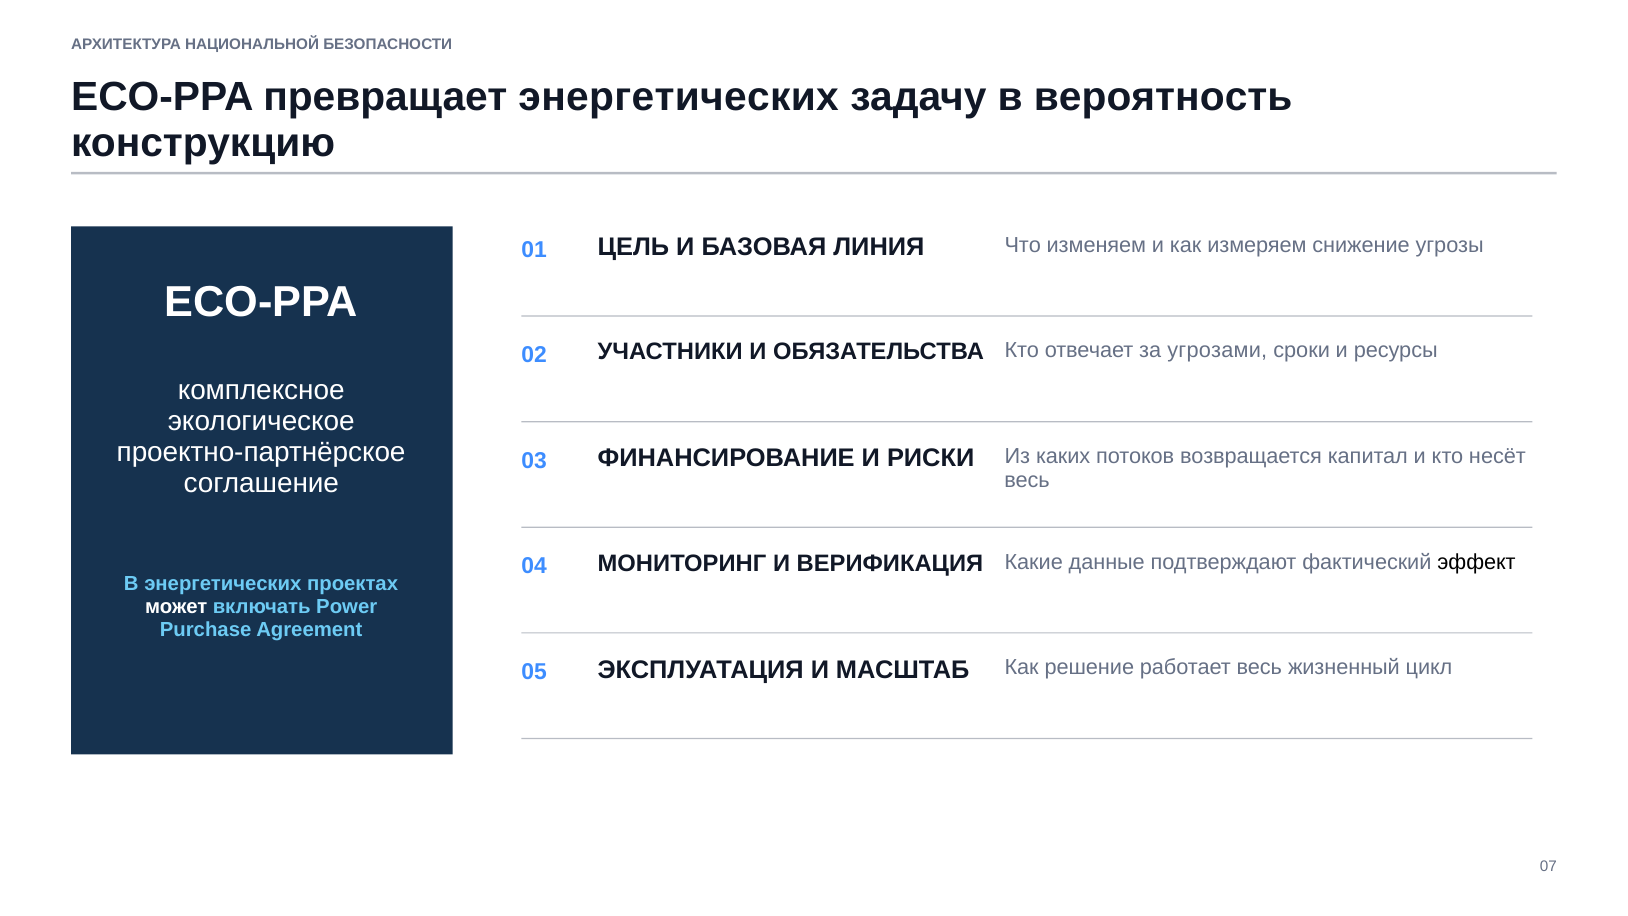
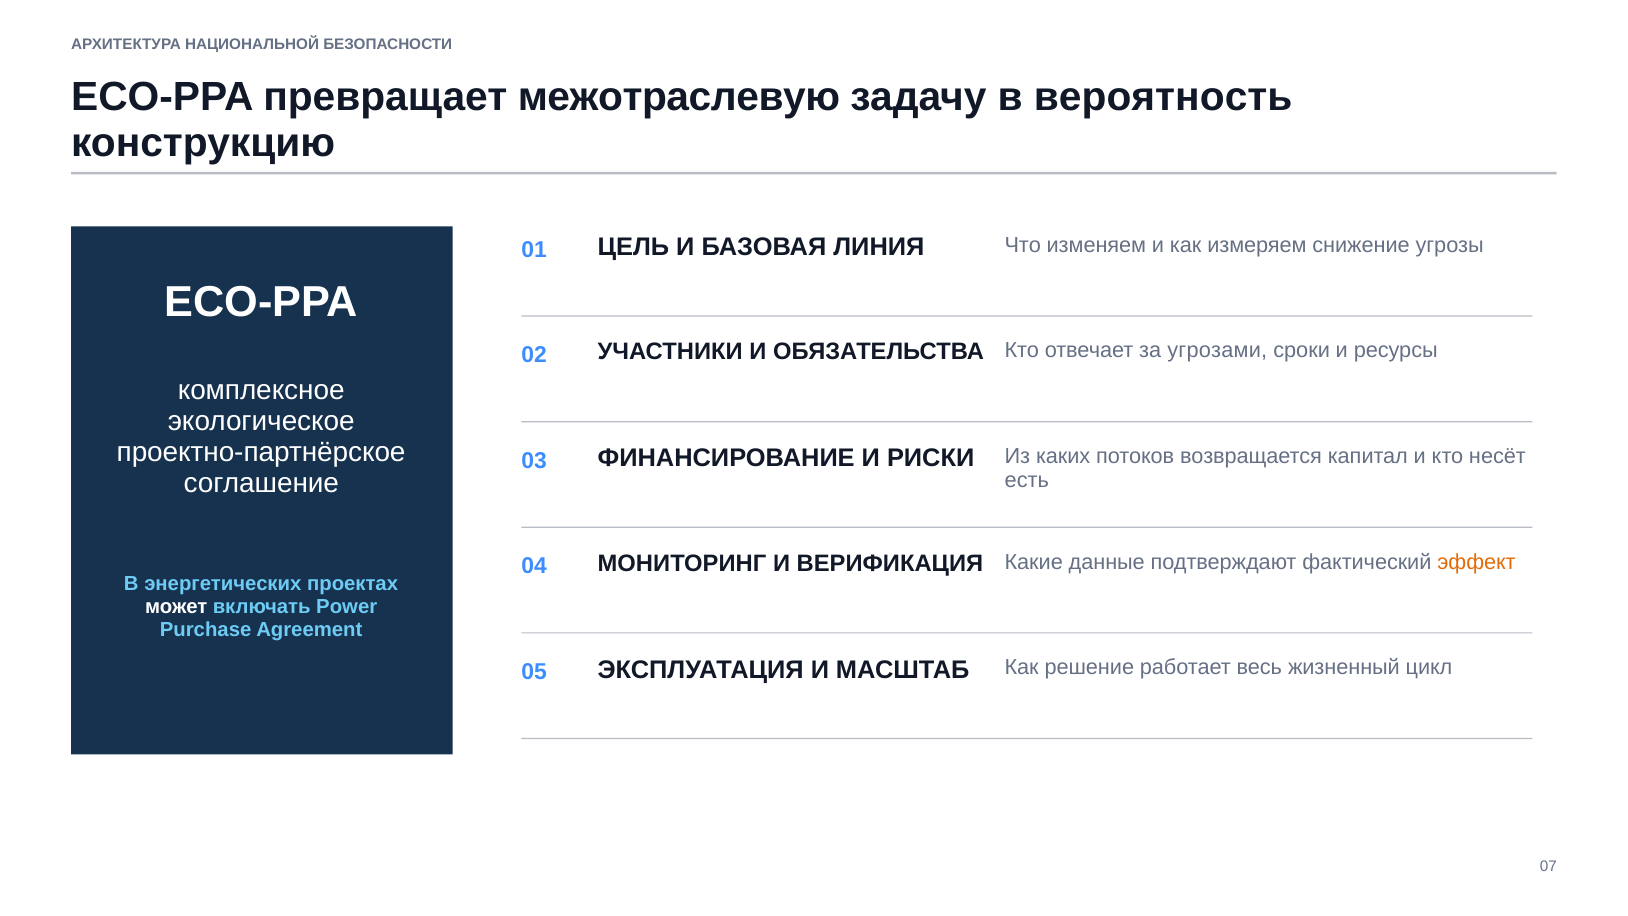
превращает энергетических: энергетических -> межотраслевую (679, 97)
весь: весь -> есть (1027, 480)
эффект colour: black -> orange (1476, 562)
